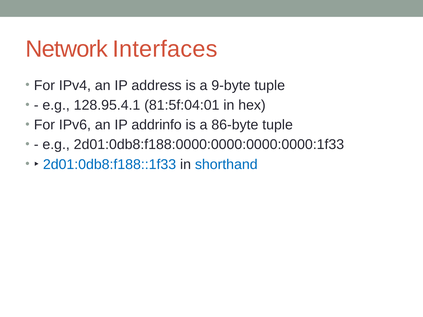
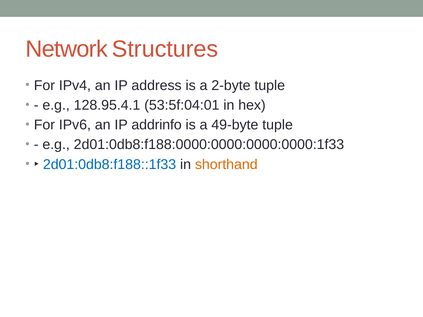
Interfaces: Interfaces -> Structures (165, 49)
9-byte: 9-byte -> 2-byte (231, 86)
81:5f:04:01: 81:5f:04:01 -> 53:5f:04:01 (182, 105)
86-byte: 86-byte -> 49-byte (235, 125)
shorthand colour: blue -> orange (226, 165)
